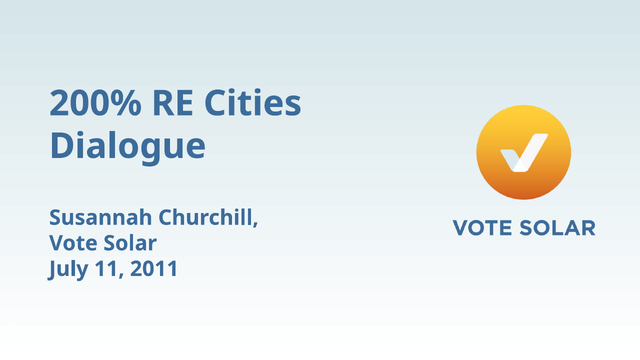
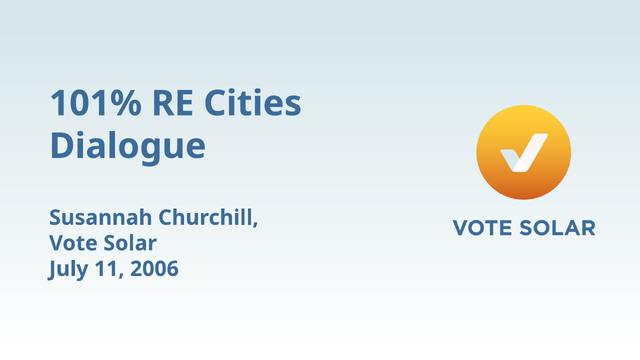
200%: 200% -> 101% (96, 104)
2011: 2011 -> 2006 (154, 269)
